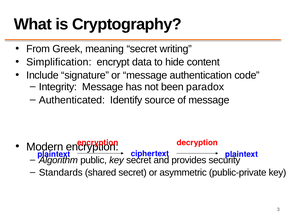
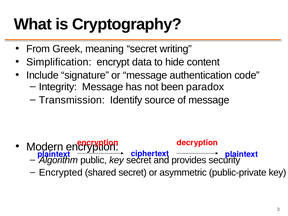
Authenticated: Authenticated -> Transmission (72, 100)
Standards: Standards -> Encrypted (61, 172)
